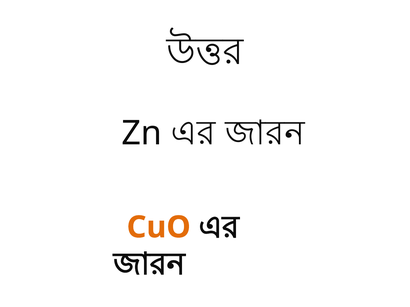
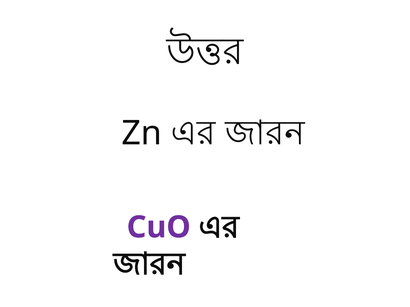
CuO colour: orange -> purple (159, 228)
